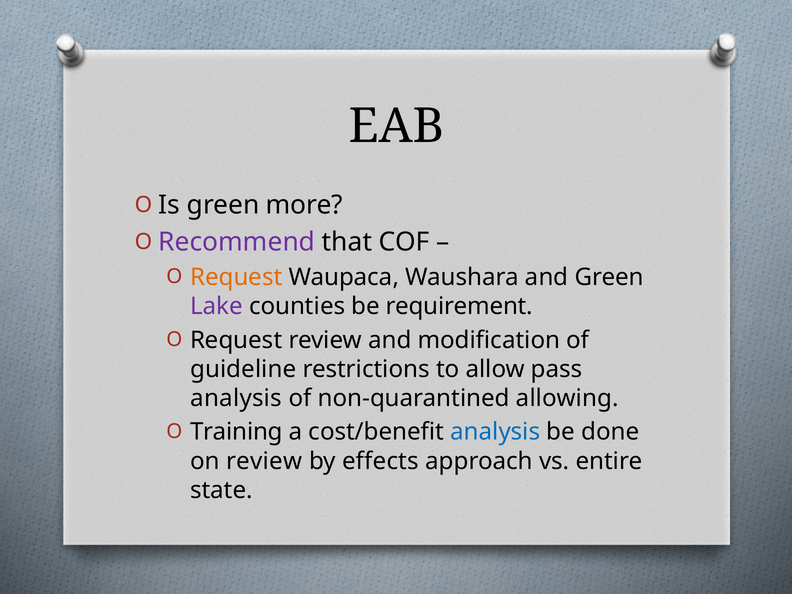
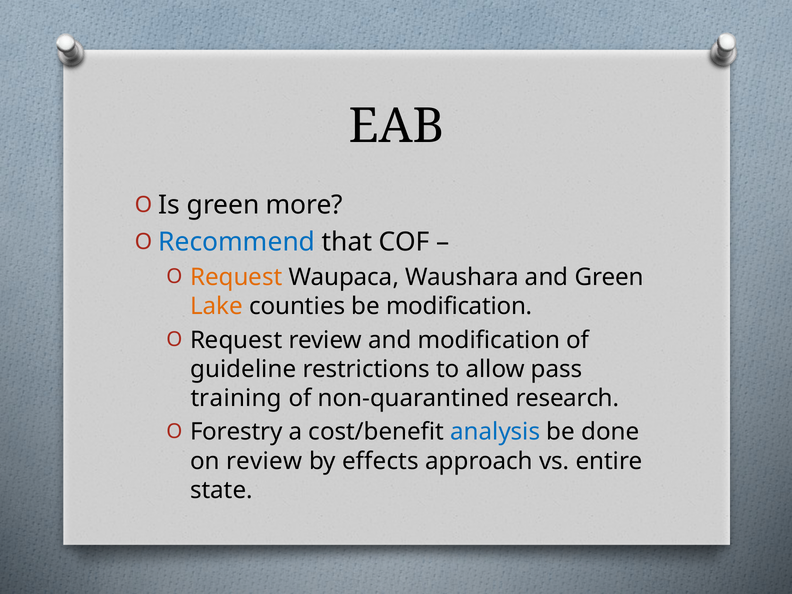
Recommend colour: purple -> blue (237, 242)
Lake colour: purple -> orange (216, 306)
be requirement: requirement -> modification (459, 306)
analysis: analysis -> training (236, 398)
allowing: allowing -> research (567, 398)
Training: Training -> Forestry (236, 432)
